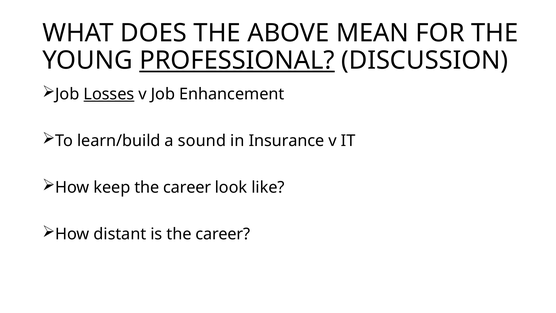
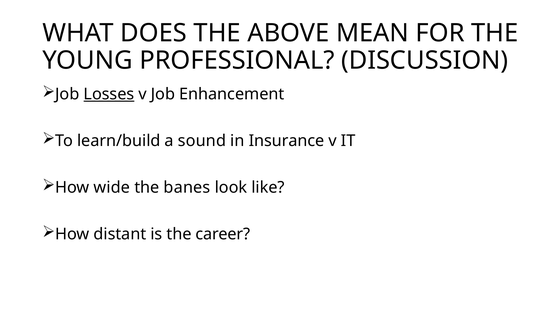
PROFESSIONAL underline: present -> none (237, 60)
keep: keep -> wide (112, 187)
career: career -> banes (187, 187)
